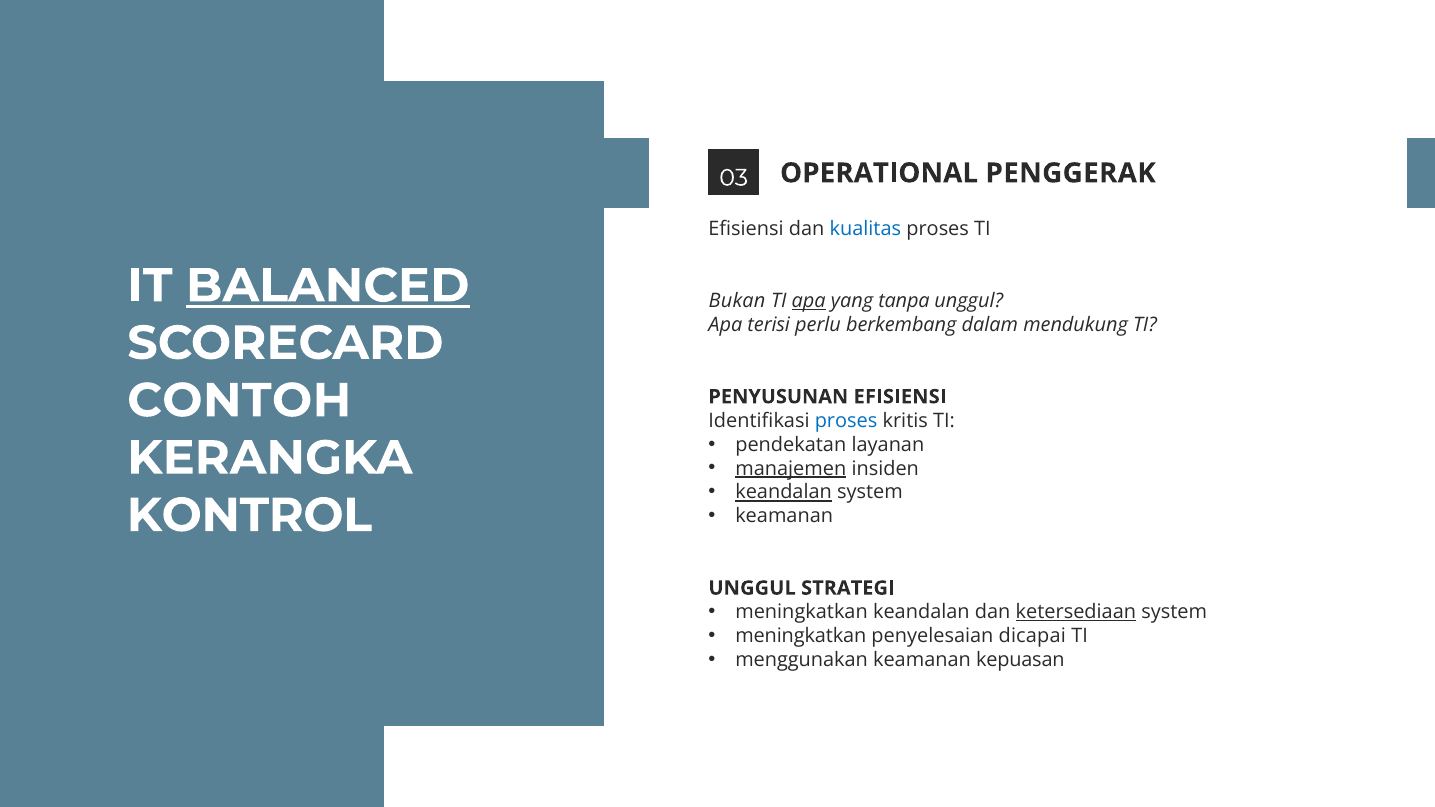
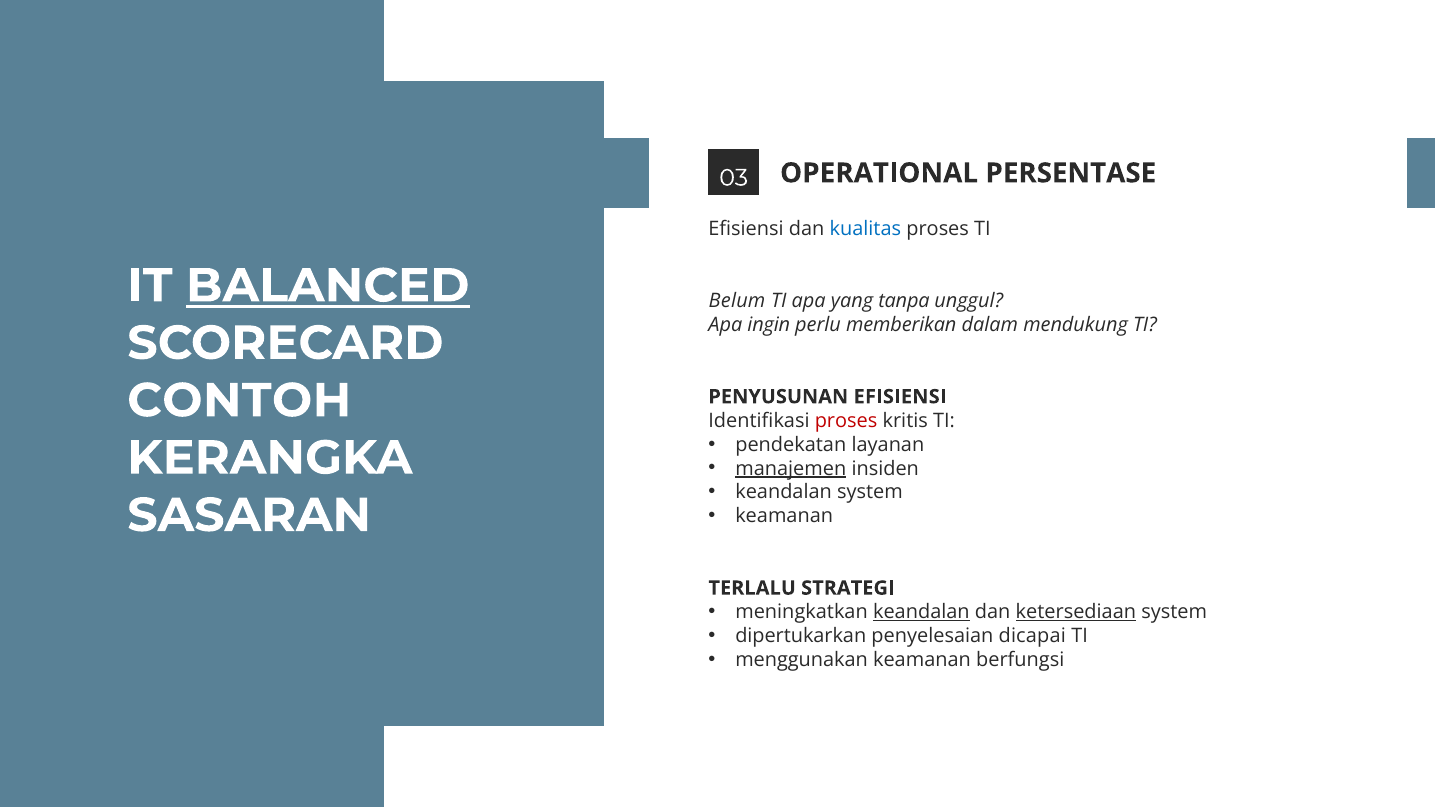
PENGGERAK: PENGGERAK -> PERSENTASE (1071, 173)
Bukan: Bukan -> Belum (737, 301)
apa underline: present -> none (809, 301)
terisi: terisi -> ingin (769, 325)
berkembang: berkembang -> memberikan (901, 325)
proses colour: blue -> red (846, 421)
keandalan underline: present -> none (784, 493)
KONTROL: KONTROL -> SASARAN (249, 515)
UNGGUL: UNGGUL -> TERLALU (752, 588)
keandalan underline: none -> present (921, 612)
meningkatkan: meningkatkan -> dipertukarkan (801, 636)
kepuasan: kepuasan -> berfungsi (1020, 660)
